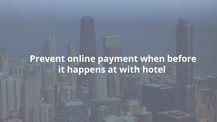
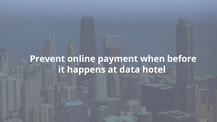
with: with -> data (130, 70)
